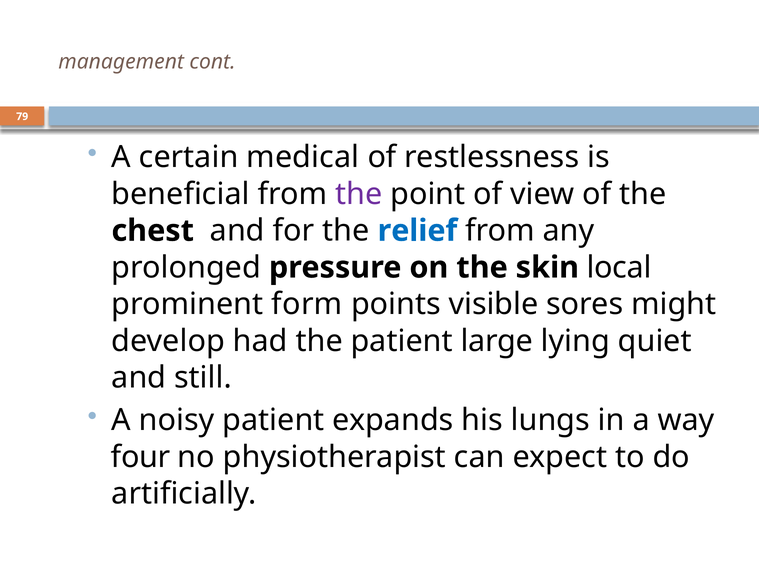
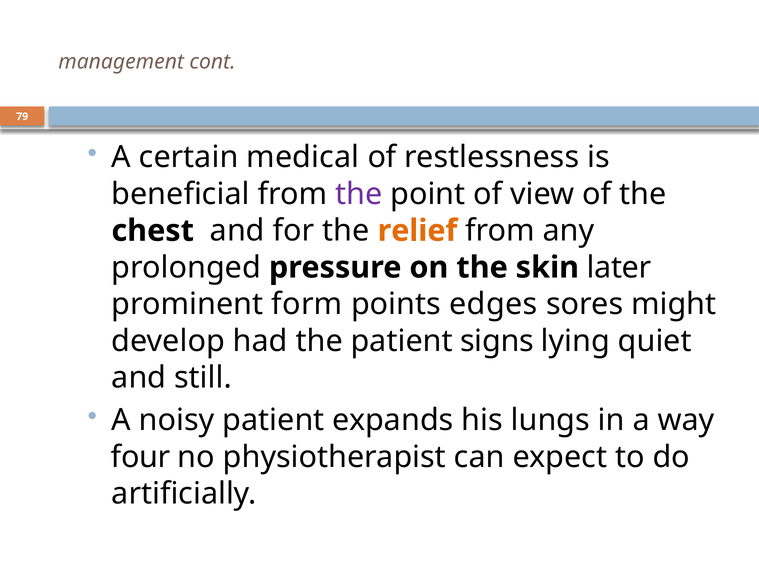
relief colour: blue -> orange (417, 230)
local: local -> later (619, 267)
visible: visible -> edges (493, 304)
large: large -> signs (497, 341)
